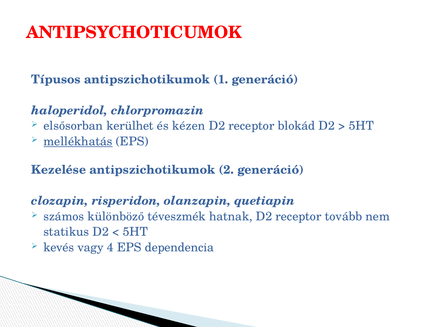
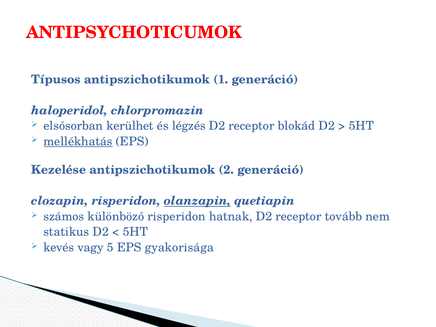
kézen: kézen -> légzés (189, 126)
olanzapin underline: none -> present (197, 201)
különböző téveszmék: téveszmék -> risperidon (177, 216)
4: 4 -> 5 (110, 247)
dependencia: dependencia -> gyakorisága (179, 247)
